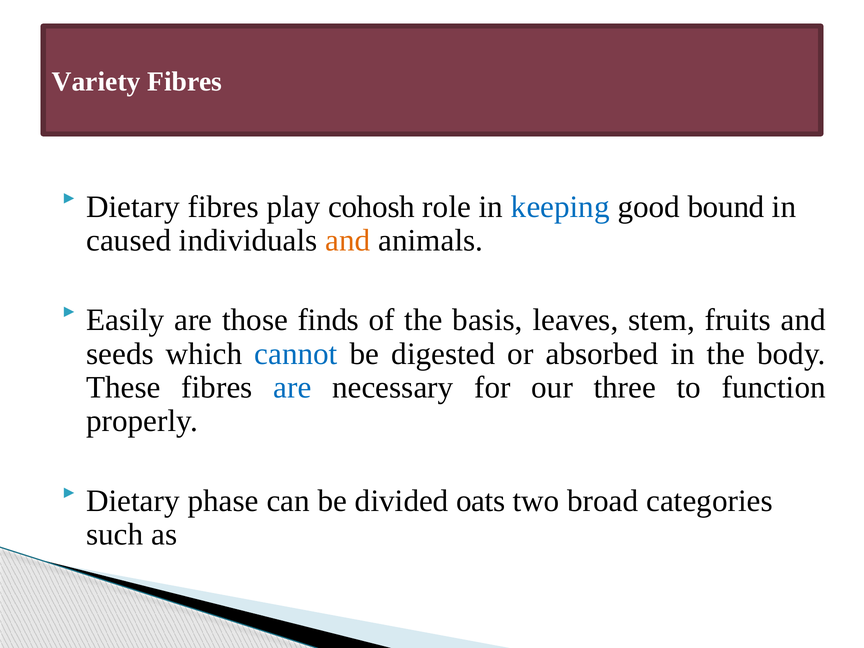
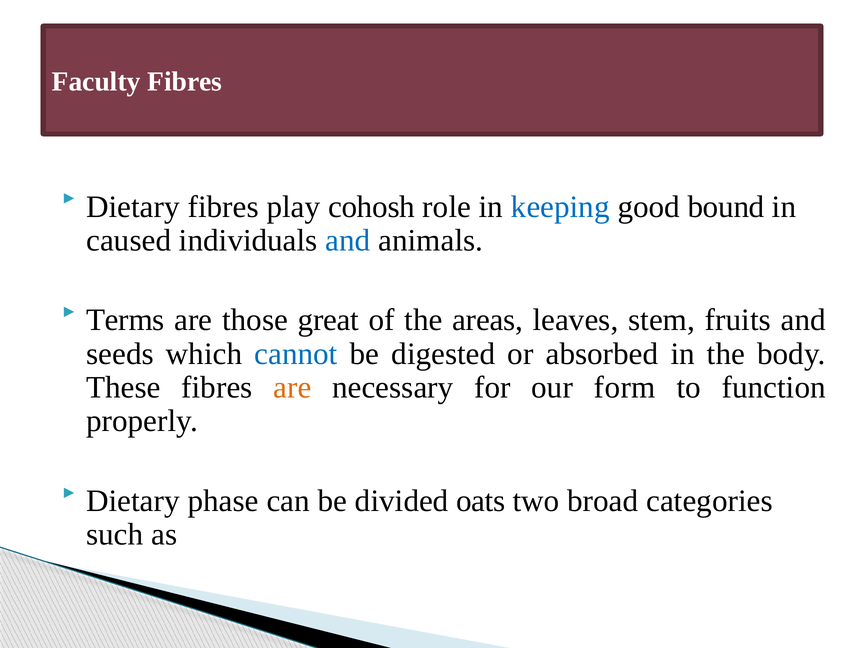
Variety: Variety -> Faculty (96, 82)
and colour: orange -> blue (348, 241)
Easily: Easily -> Terms (125, 320)
finds: finds -> great (328, 320)
basis: basis -> areas (488, 320)
are colour: blue -> orange (292, 388)
three: three -> form (625, 388)
